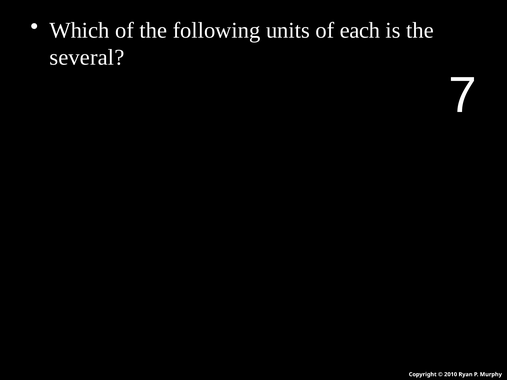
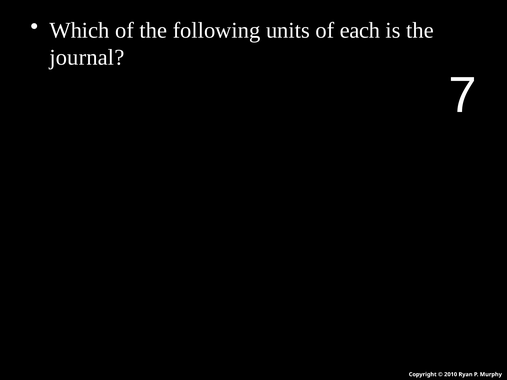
several: several -> journal (87, 57)
